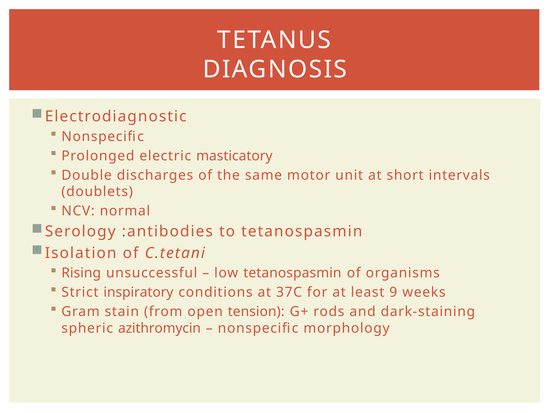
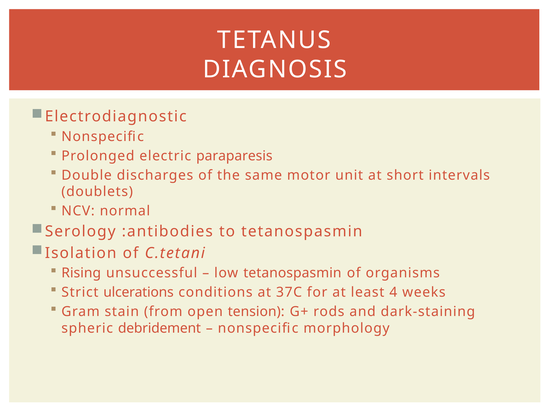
masticatory: masticatory -> paraparesis (234, 156)
inspiratory: inspiratory -> ulcerations (139, 292)
9: 9 -> 4 (393, 292)
azithromycin: azithromycin -> debridement (159, 328)
